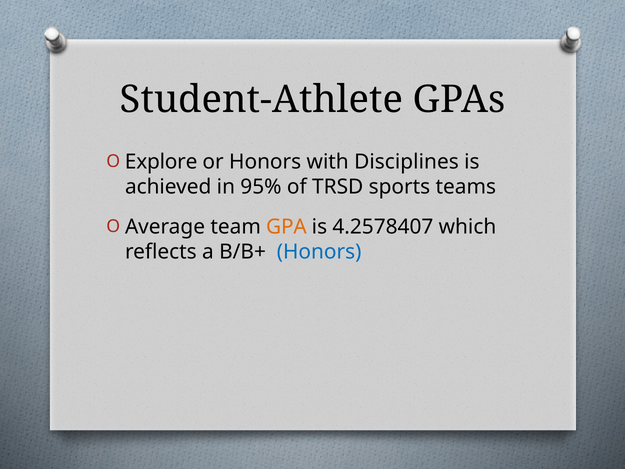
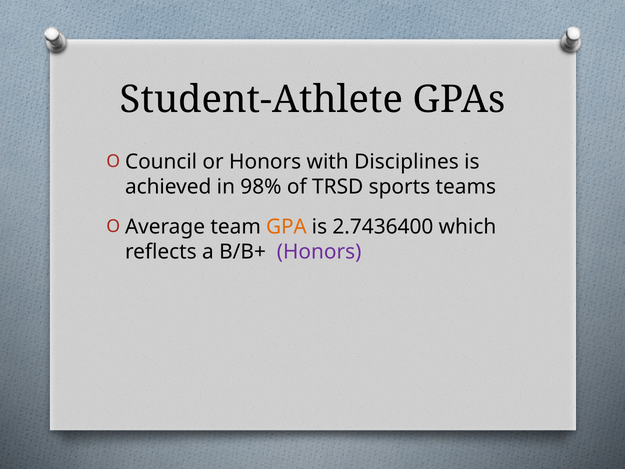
Explore: Explore -> Council (161, 162)
95%: 95% -> 98% (261, 187)
4.2578407: 4.2578407 -> 2.7436400 (383, 227)
Honors colour: blue -> purple (319, 252)
